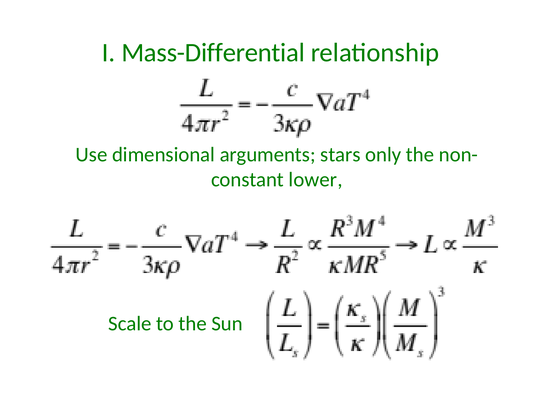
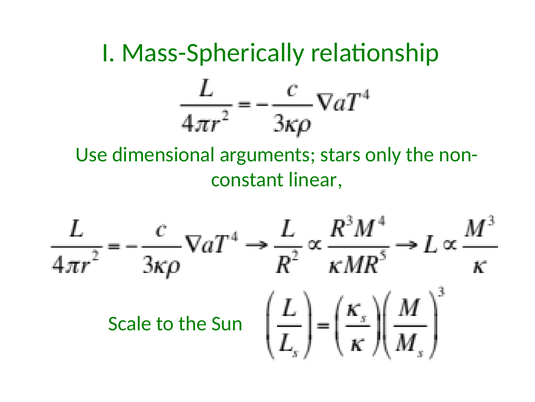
Mass-Differential: Mass-Differential -> Mass-Spherically (213, 52)
lower: lower -> linear (315, 179)
